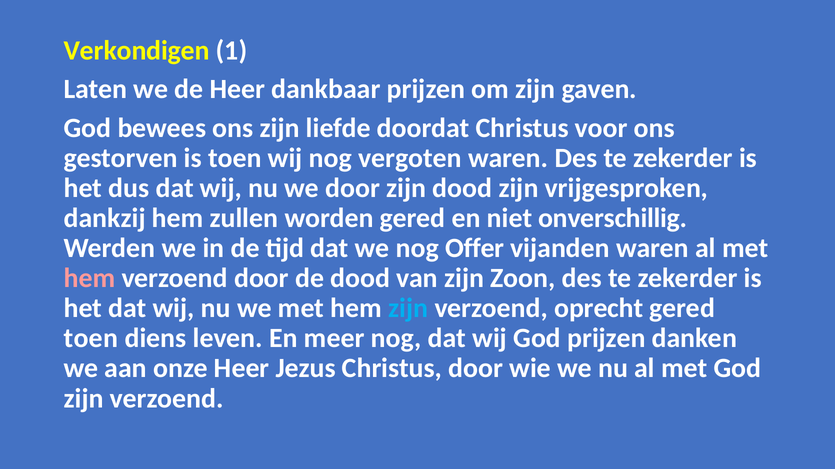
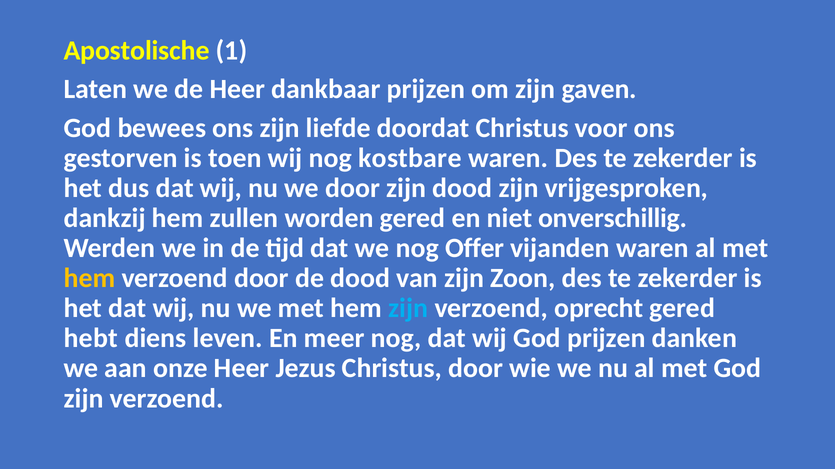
Verkondigen: Verkondigen -> Apostolische (137, 51)
vergoten: vergoten -> kostbare (410, 158)
hem colour: pink -> yellow (89, 279)
toen: toen -> hebt (91, 339)
